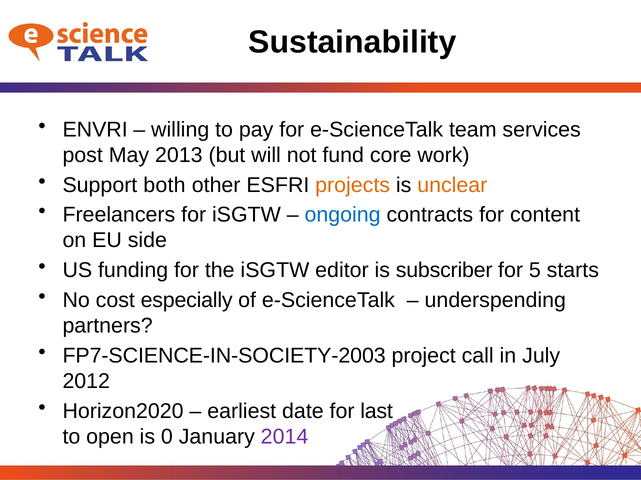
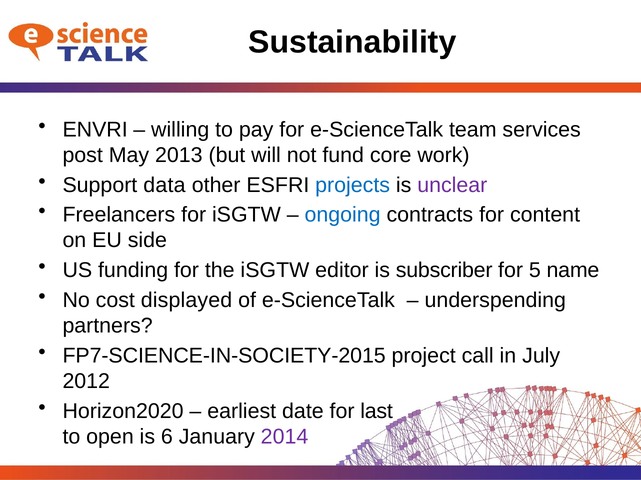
both: both -> data (164, 185)
projects colour: orange -> blue (353, 185)
unclear colour: orange -> purple (452, 185)
starts: starts -> name (573, 271)
especially: especially -> displayed (186, 301)
FP7-SCIENCE-IN-SOCIETY-2003: FP7-SCIENCE-IN-SOCIETY-2003 -> FP7-SCIENCE-IN-SOCIETY-2015 (224, 356)
0: 0 -> 6 (167, 437)
